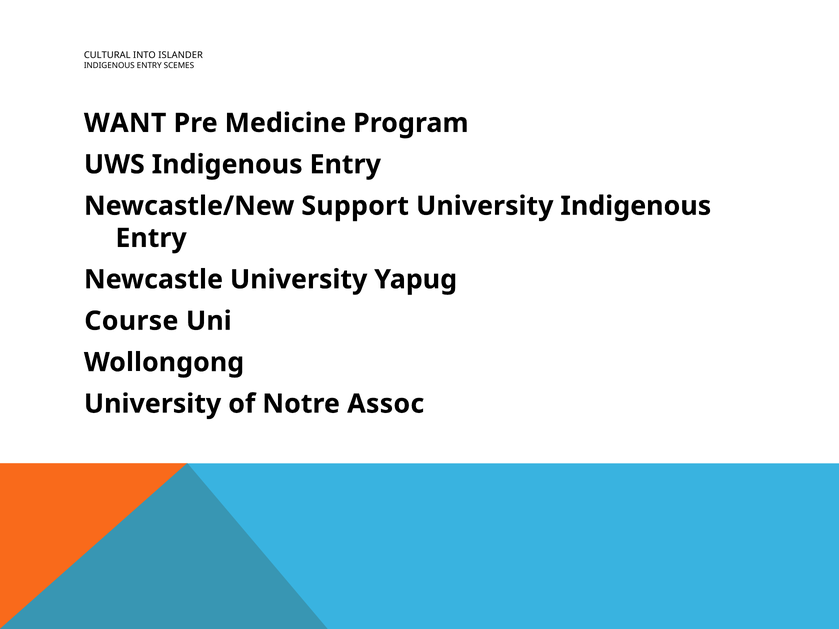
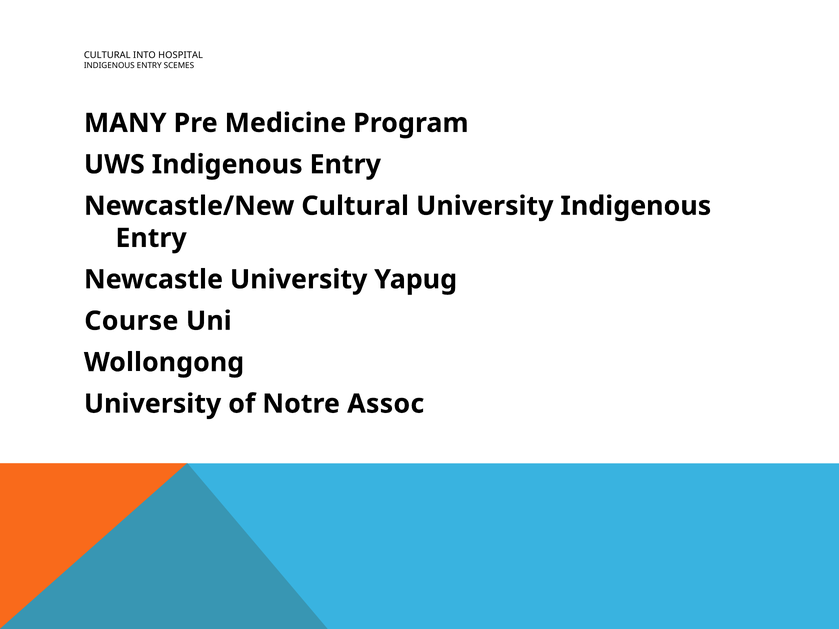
ISLANDER: ISLANDER -> HOSPITAL (181, 55)
WANT: WANT -> MANY (125, 123)
Newcastle/New Support: Support -> Cultural (355, 206)
